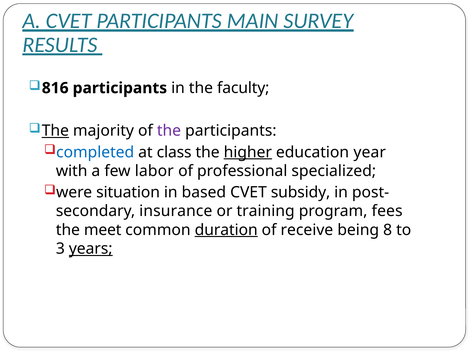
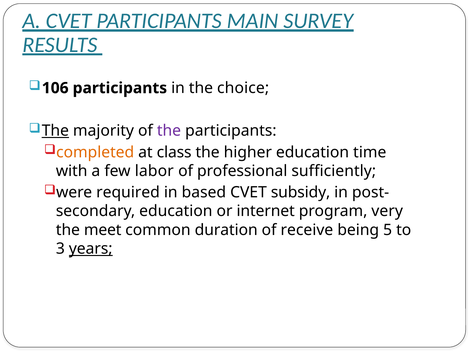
816: 816 -> 106 (55, 88)
faculty: faculty -> choice (243, 88)
completed colour: blue -> orange (95, 152)
higher underline: present -> none (248, 152)
year: year -> time (370, 152)
specialized: specialized -> sufficiently (334, 171)
situation: situation -> required (128, 192)
insurance: insurance -> education (176, 211)
training: training -> internet (266, 211)
fees: fees -> very (387, 211)
duration underline: present -> none (226, 230)
8: 8 -> 5 (388, 230)
